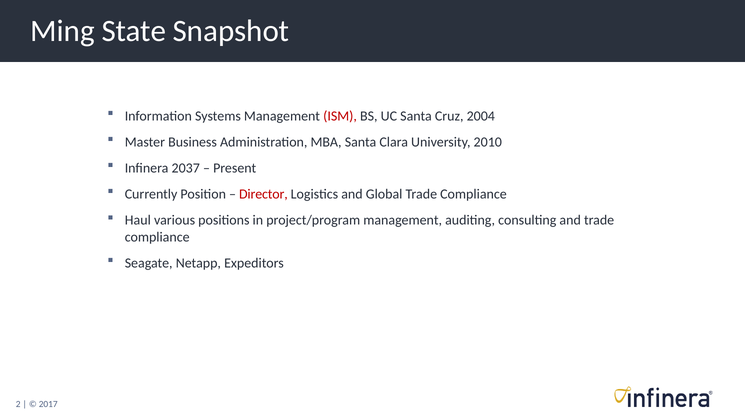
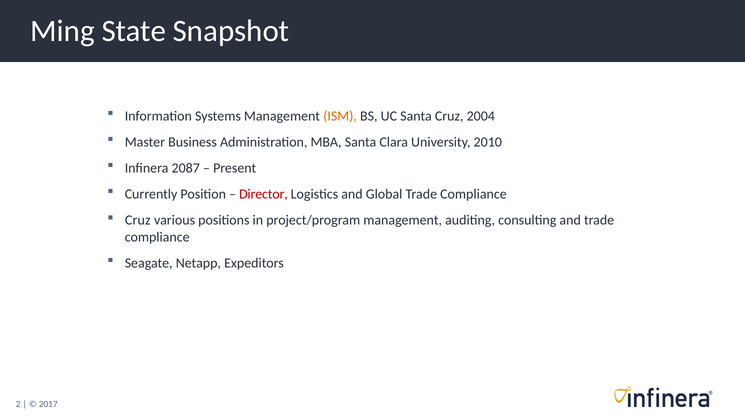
ISM colour: red -> orange (340, 116)
2037: 2037 -> 2087 (186, 168)
Haul: Haul -> Cruz (138, 220)
